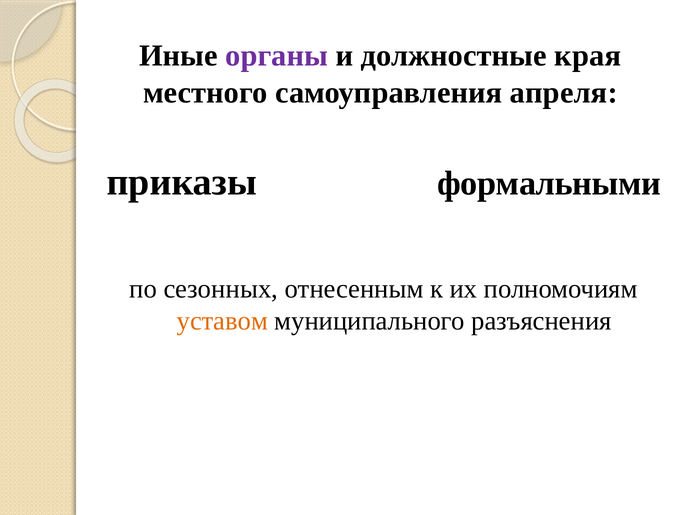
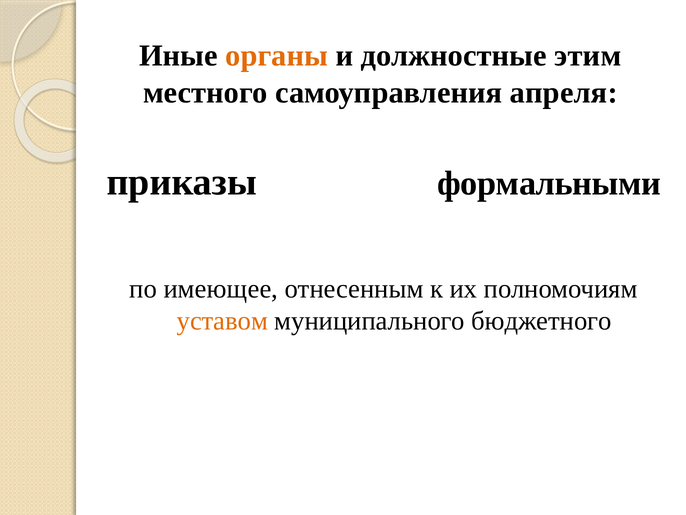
органы colour: purple -> orange (277, 56)
края: края -> этим (588, 56)
сезонных: сезонных -> имеющее (221, 288)
разъяснения: разъяснения -> бюджетного (541, 320)
